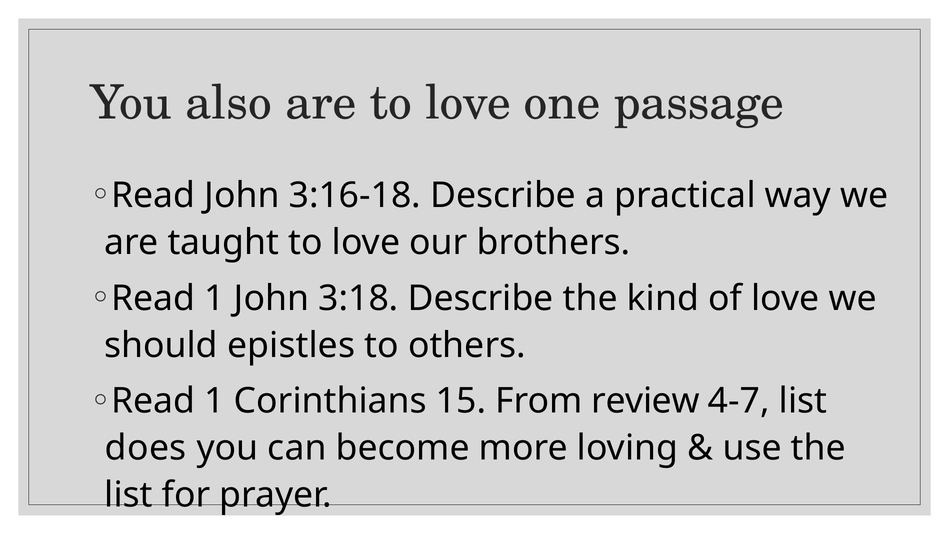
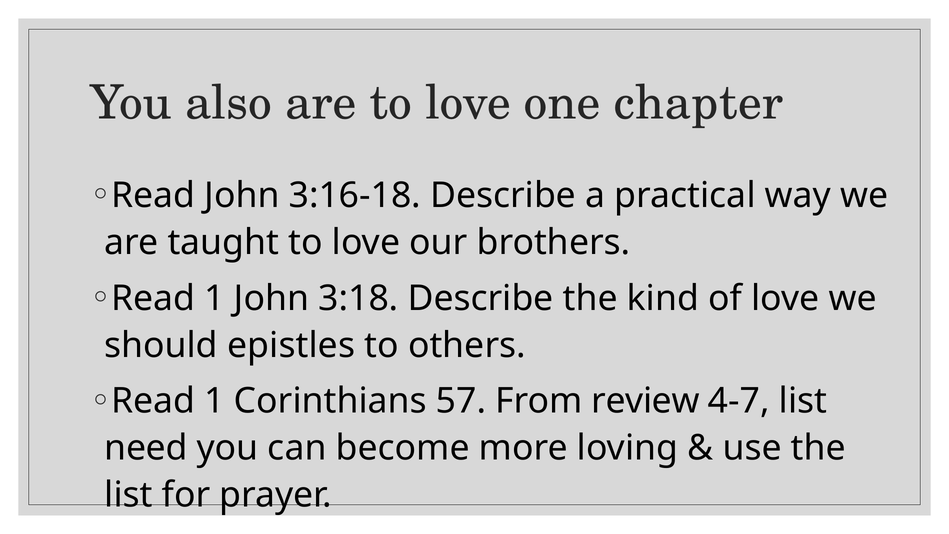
passage: passage -> chapter (698, 103)
15: 15 -> 57 (461, 401)
does: does -> need (146, 448)
